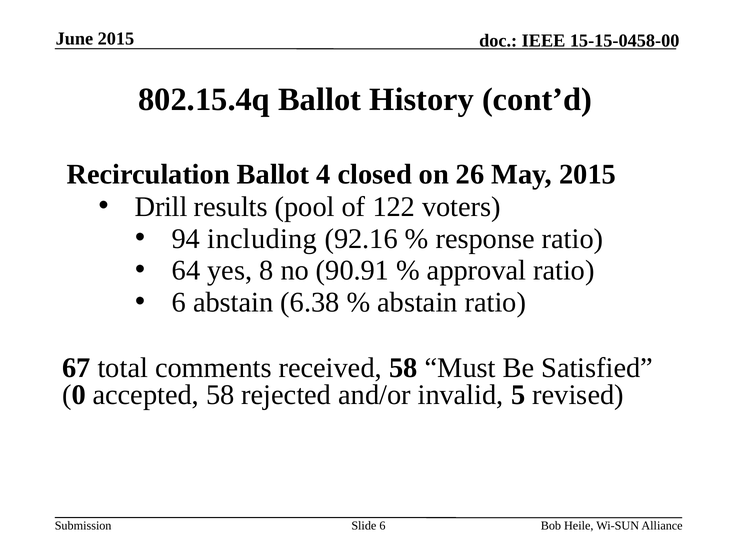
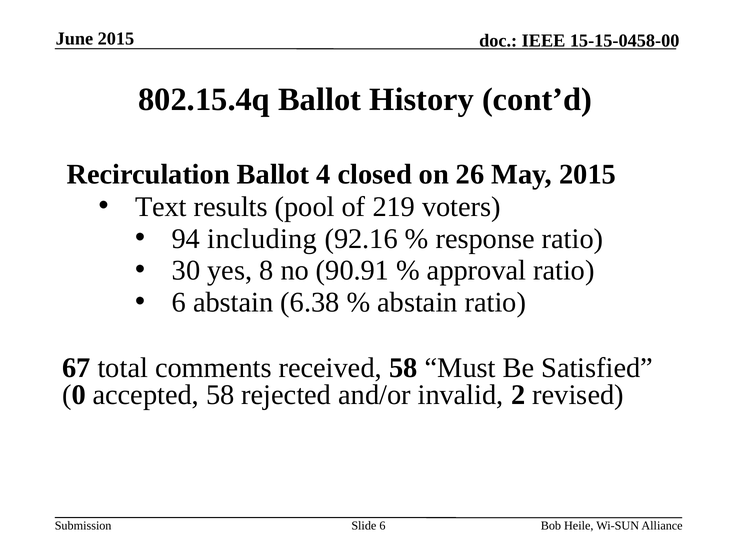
Drill: Drill -> Text (161, 207)
122: 122 -> 219 (394, 207)
64: 64 -> 30 (186, 271)
5: 5 -> 2 (518, 395)
